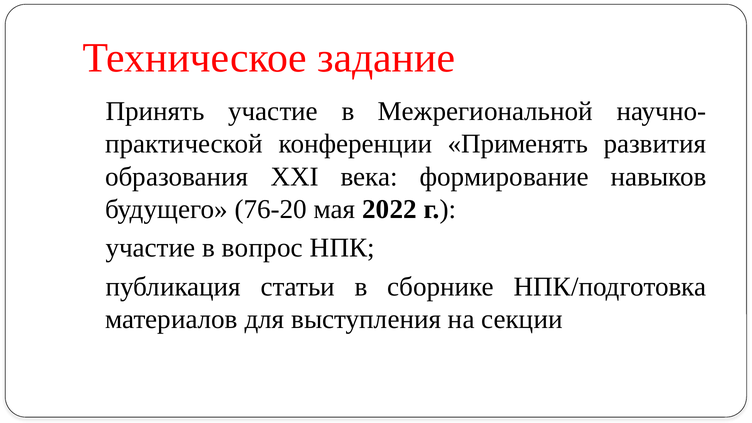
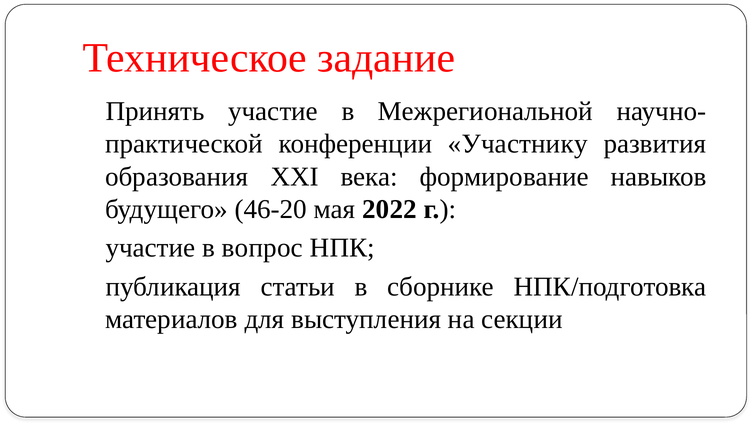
Применять: Применять -> Участнику (518, 144)
76-20: 76-20 -> 46-20 (271, 209)
